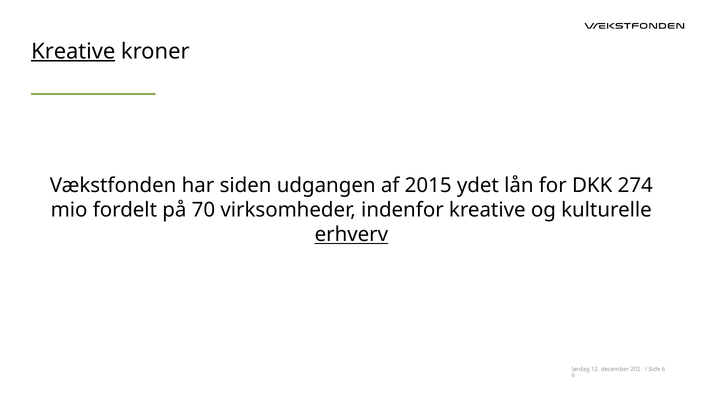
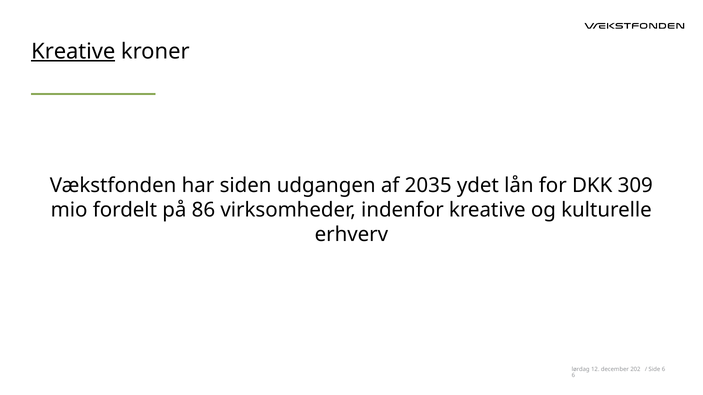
2015: 2015 -> 2035 (428, 186)
274: 274 -> 309 (635, 186)
70: 70 -> 86 (203, 210)
erhverv underline: present -> none (351, 235)
